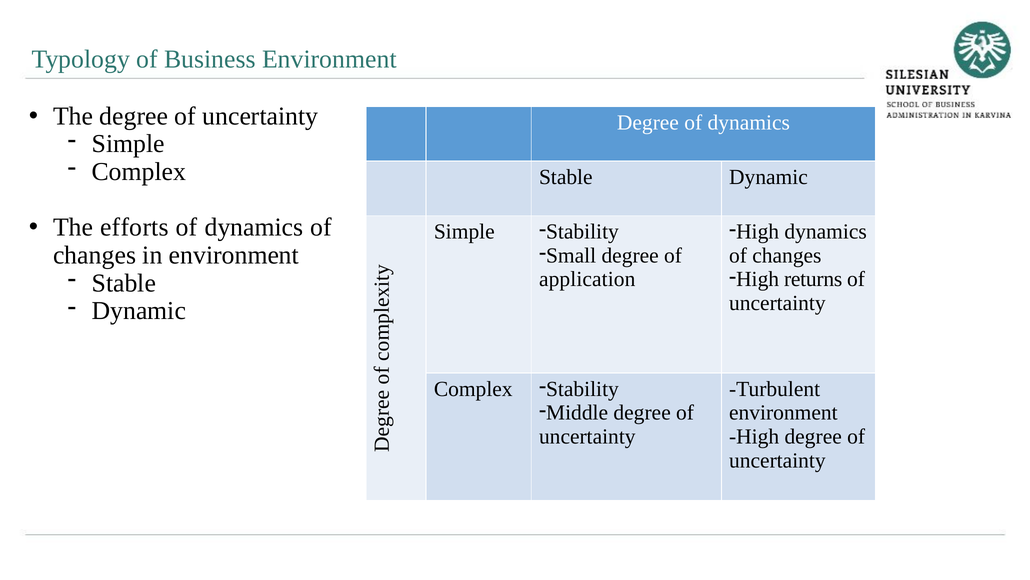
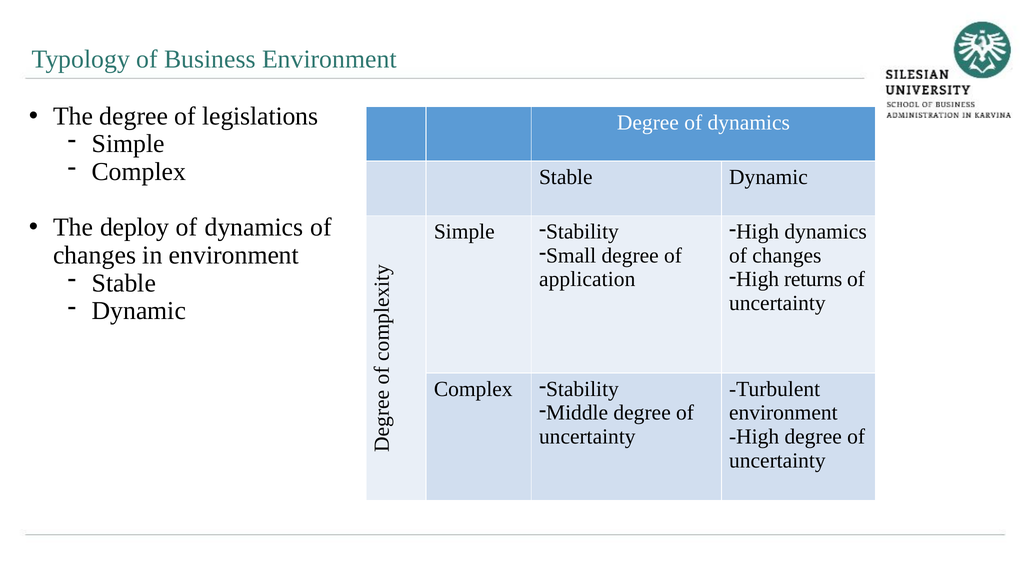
The degree of uncertainty: uncertainty -> legislations (260, 116)
efforts: efforts -> deploy (135, 227)
